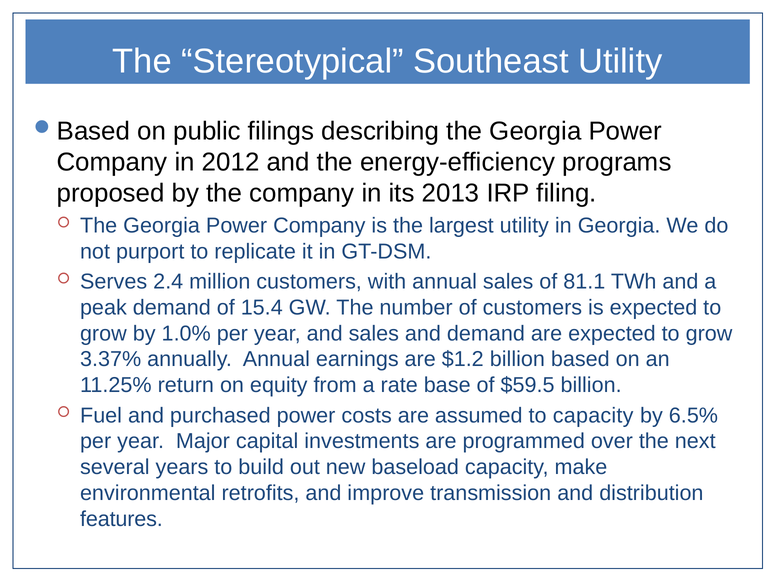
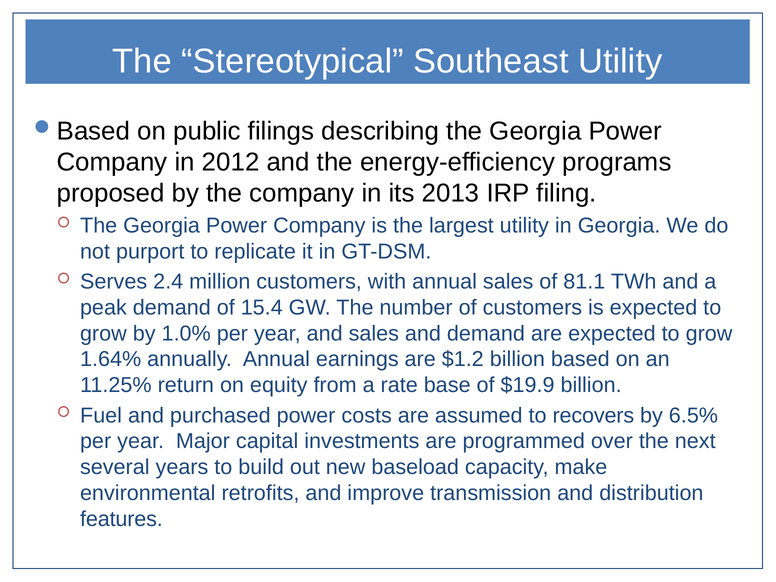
3.37%: 3.37% -> 1.64% (111, 359)
$59.5: $59.5 -> $19.9 (528, 385)
to capacity: capacity -> recovers (593, 415)
